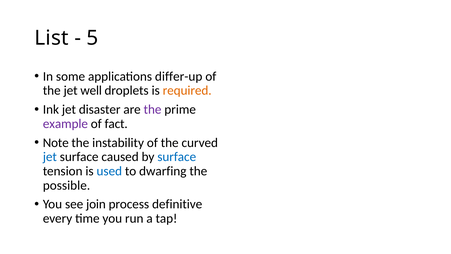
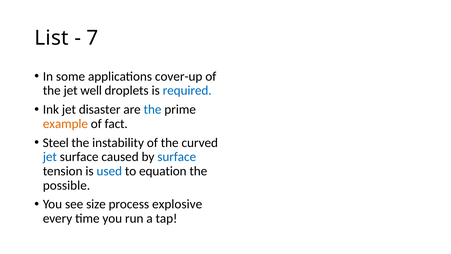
5: 5 -> 7 (92, 38)
differ-up: differ-up -> cover-up (179, 76)
required colour: orange -> blue (187, 90)
the colour: purple -> blue (153, 109)
example colour: purple -> orange (65, 124)
Note: Note -> Steel (56, 142)
dwarfing: dwarfing -> equation (163, 171)
join: join -> size (96, 204)
definitive: definitive -> explosive (177, 204)
